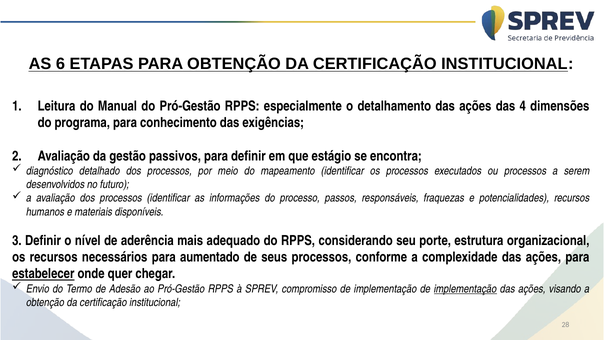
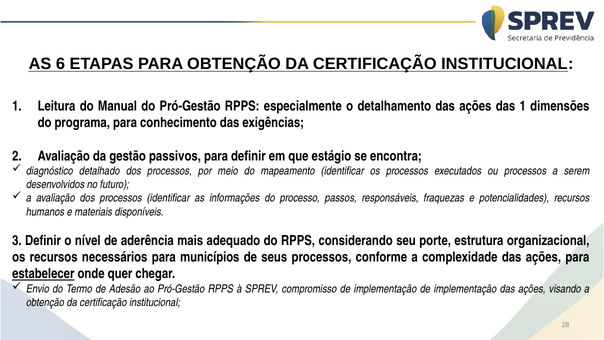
das 4: 4 -> 1 (523, 106)
aumentado: aumentado -> municípios (210, 257)
implementação underline: present -> none (465, 289)
